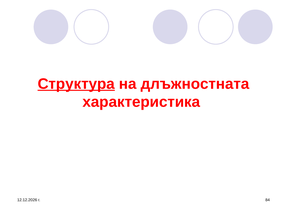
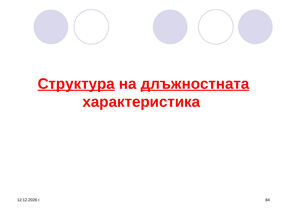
длъжностната underline: none -> present (195, 84)
